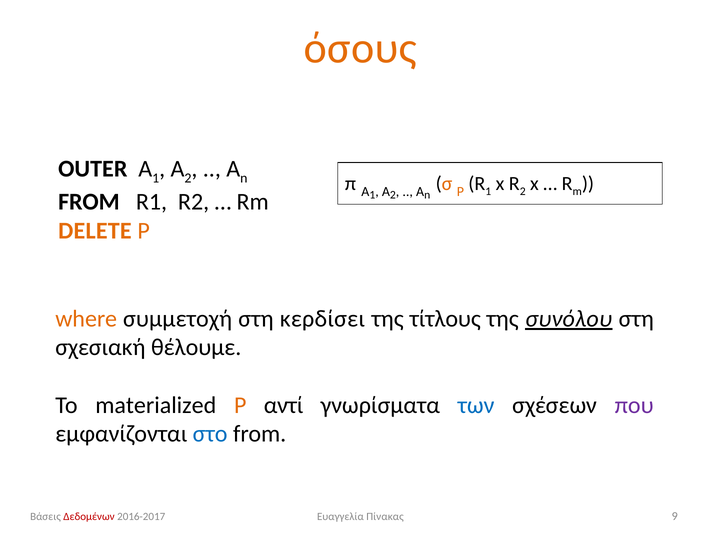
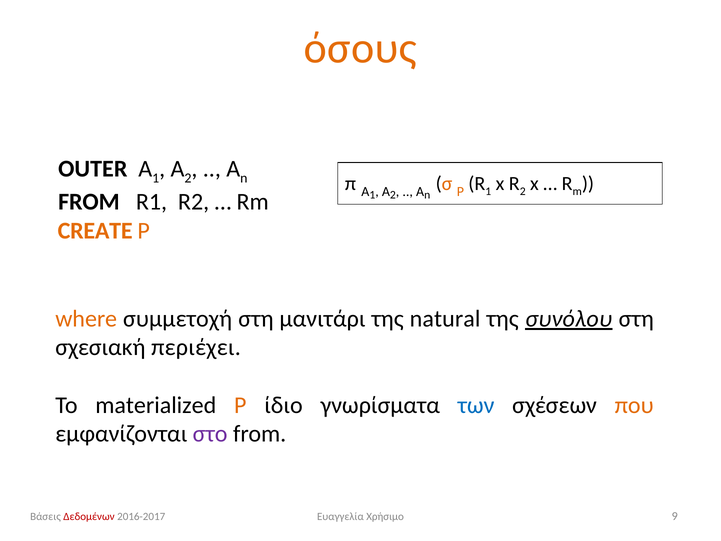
DELETE: DELETE -> CREATE (95, 230)
κερδίσει: κερδίσει -> μανιτάρι (323, 318)
τίτλους: τίτλους -> natural (445, 318)
θέλουμε: θέλουμε -> περιέχει (196, 347)
αντί: αντί -> ίδιο (283, 405)
που colour: purple -> orange (634, 405)
στο colour: blue -> purple (210, 434)
Πίνακας: Πίνακας -> Χρήσιμο (385, 516)
